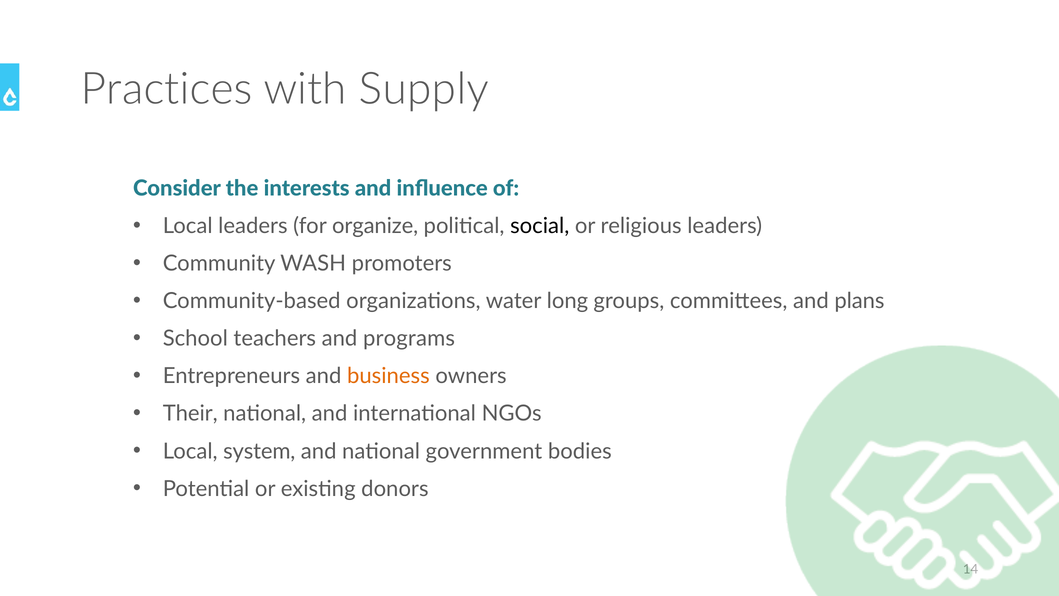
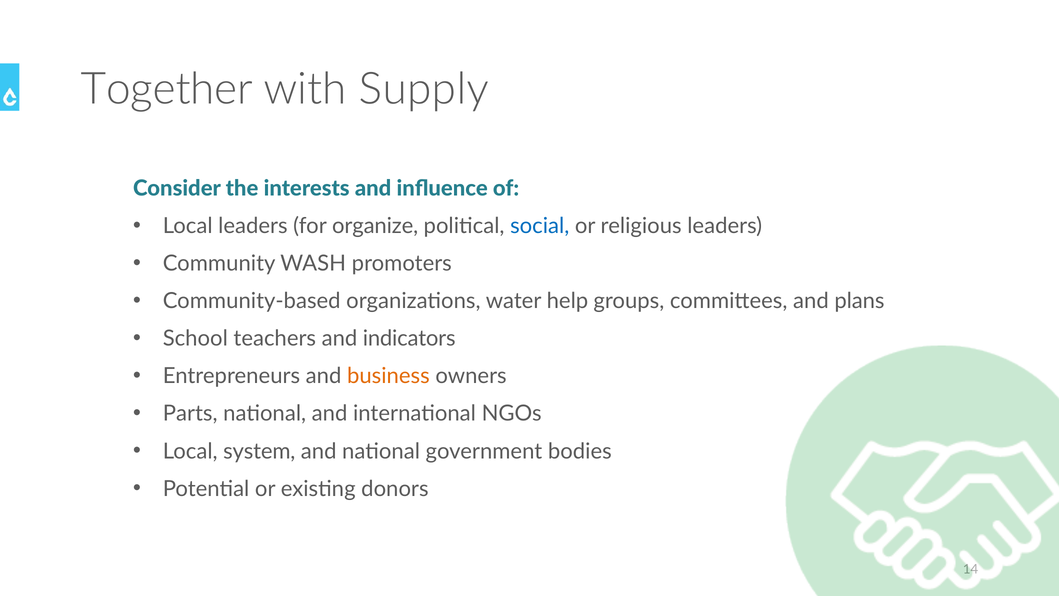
Practices: Practices -> Together (167, 89)
social colour: black -> blue (540, 226)
long: long -> help (567, 301)
programs: programs -> indicators (409, 338)
Their: Their -> Parts (190, 413)
